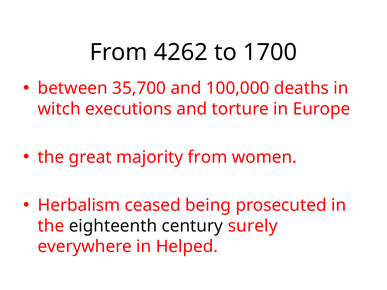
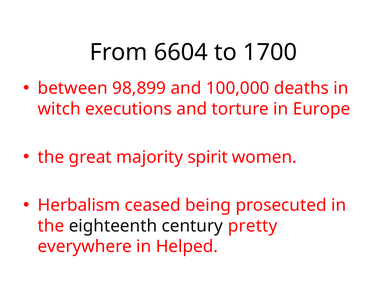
4262: 4262 -> 6604 (181, 52)
35,700: 35,700 -> 98,899 (139, 88)
majority from: from -> spirit (208, 157)
surely: surely -> pretty (253, 226)
